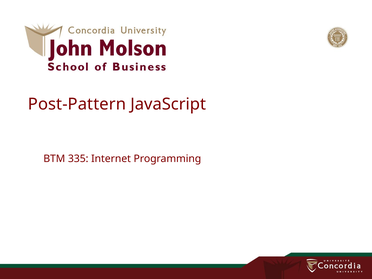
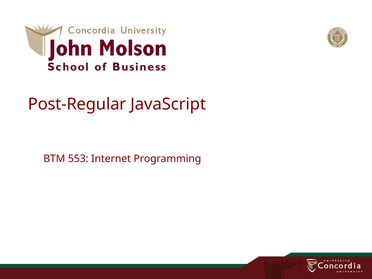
Post-Pattern: Post-Pattern -> Post-Regular (77, 104)
335: 335 -> 553 (78, 159)
